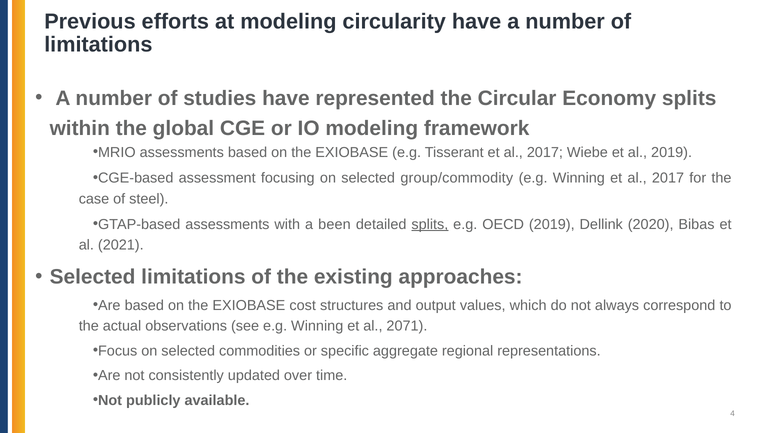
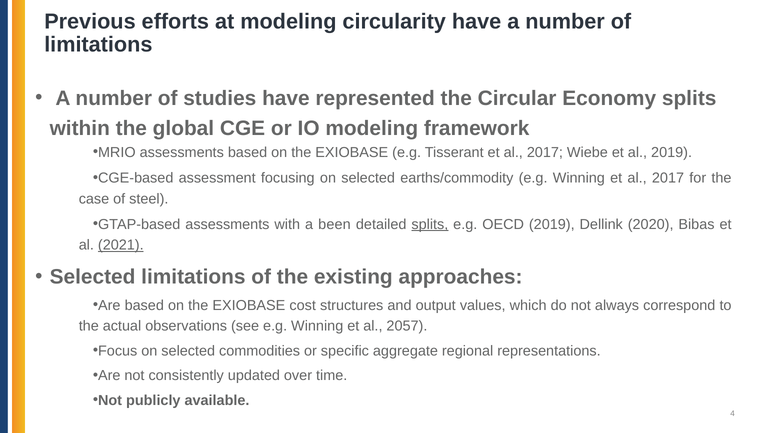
group/commodity: group/commodity -> earths/commodity (457, 178)
2021 underline: none -> present (121, 245)
2071: 2071 -> 2057 (407, 326)
